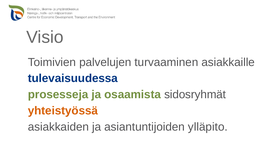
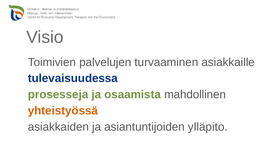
sidosryhmät: sidosryhmät -> mahdollinen (195, 95)
